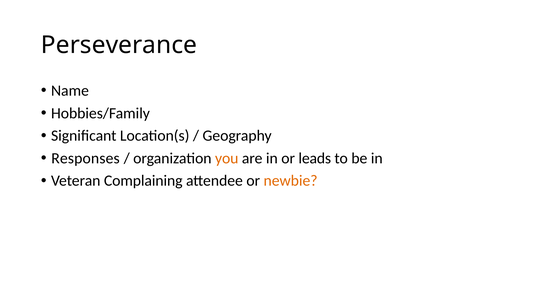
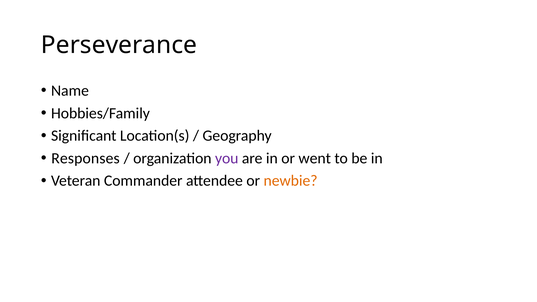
you colour: orange -> purple (227, 158)
leads: leads -> went (315, 158)
Complaining: Complaining -> Commander (143, 181)
